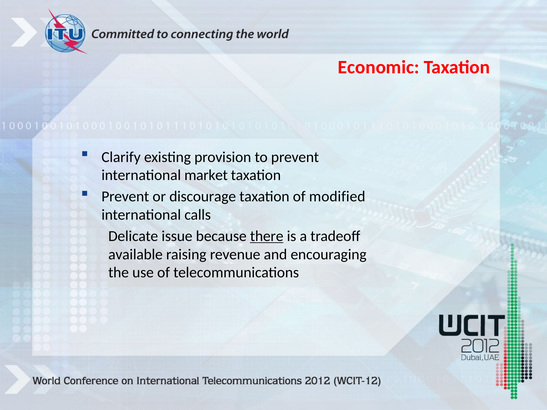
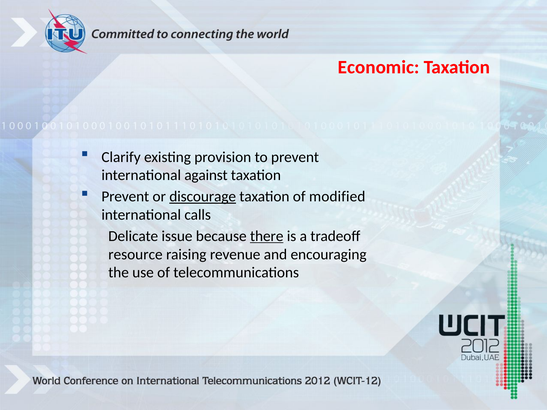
market: market -> against (206, 175)
discourage underline: none -> present (203, 197)
available: available -> resource (135, 255)
